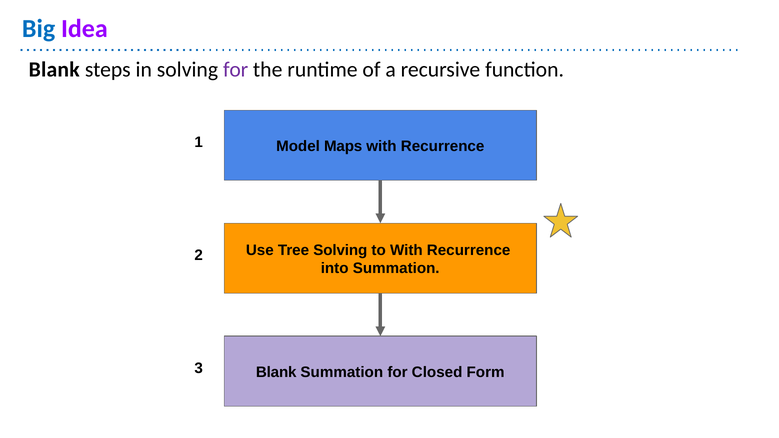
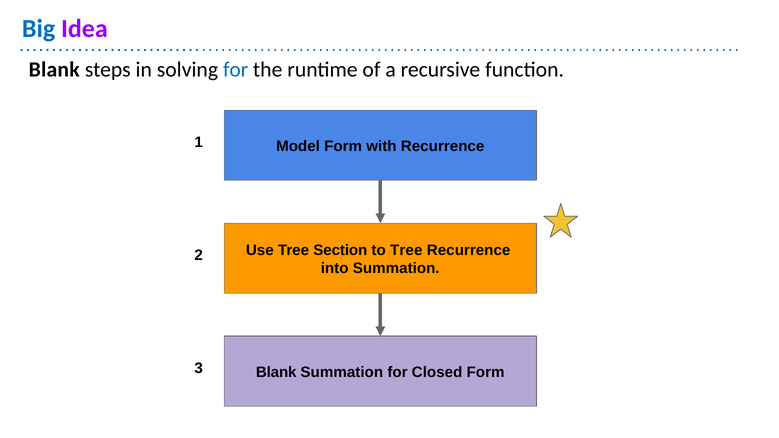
for colour: purple -> blue (236, 70)
Model Maps: Maps -> Form (343, 146)
Tree Solving: Solving -> Section (340, 250)
to With: With -> Tree (406, 250)
